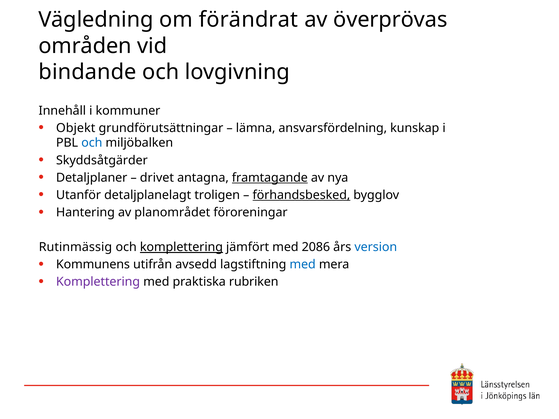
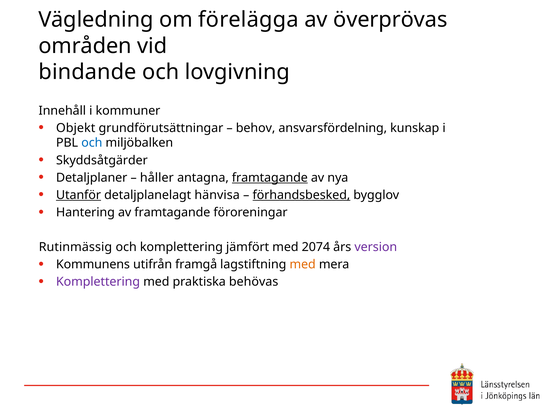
förändrat: förändrat -> förelägga (248, 20)
lämna: lämna -> behov (256, 128)
drivet: drivet -> håller (157, 178)
Utanför underline: none -> present (79, 195)
troligen: troligen -> hänvisa (217, 195)
av planområdet: planområdet -> framtagande (172, 213)
komplettering underline: present -> none (181, 247)
2086: 2086 -> 2074 (316, 247)
version colour: blue -> purple (376, 247)
avsedd: avsedd -> framgå (196, 265)
med colour: blue -> orange (303, 265)
rubriken: rubriken -> behövas (254, 282)
